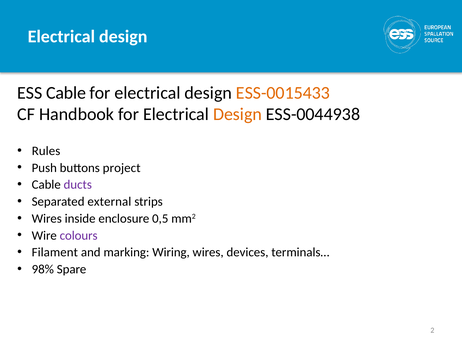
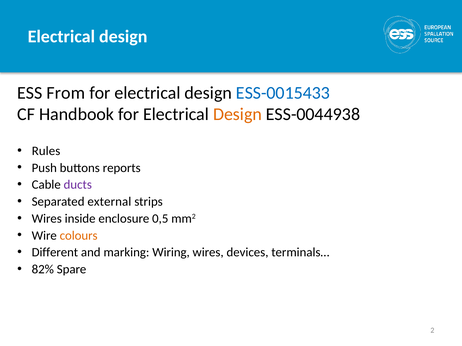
ESS Cable: Cable -> From (66, 93)
ESS-0015433 colour: orange -> blue (283, 93)
project: project -> reports (122, 168)
colours colour: purple -> orange (79, 236)
Filament: Filament -> Different (55, 253)
98%: 98% -> 82% (43, 270)
